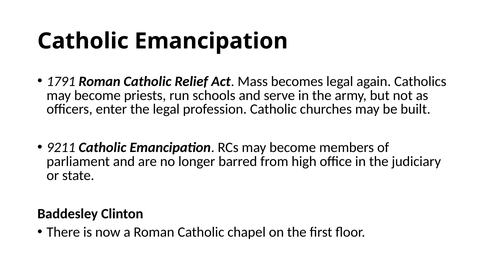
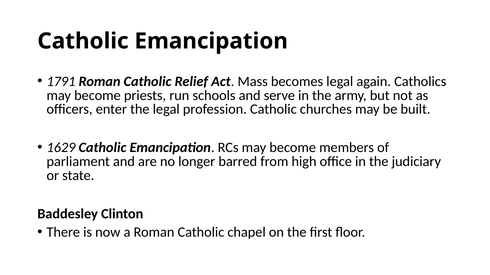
9211: 9211 -> 1629 (61, 148)
